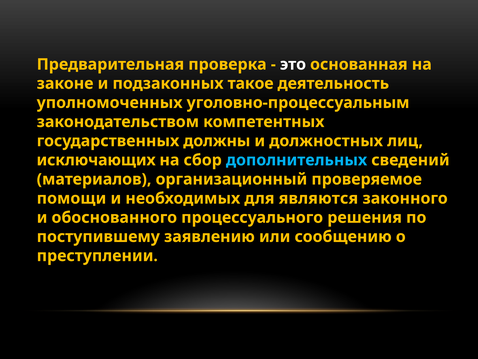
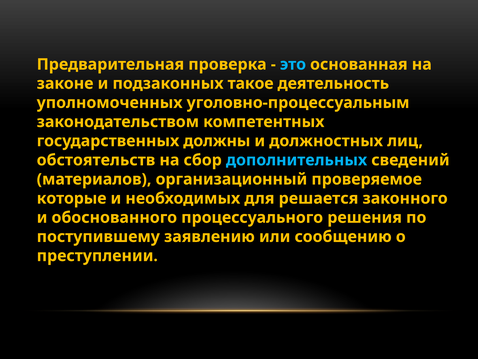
это colour: white -> light blue (293, 64)
исключающих: исключающих -> обстоятельств (96, 160)
помощи: помощи -> которые (72, 198)
являются: являются -> решается (318, 198)
